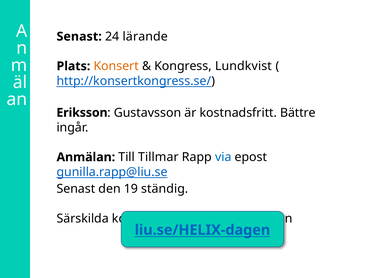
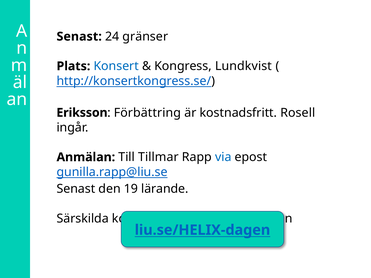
lärande: lärande -> gränser (145, 37)
Konsert colour: orange -> blue (116, 66)
Gustavsson: Gustavsson -> Förbättring (147, 113)
Bättre: Bättre -> Rosell (298, 113)
ständig: ständig -> lärande (165, 189)
